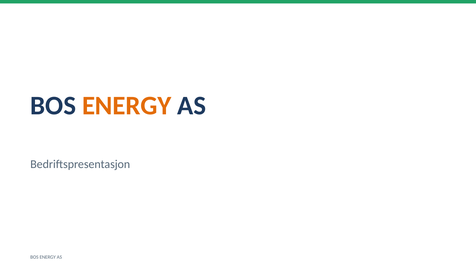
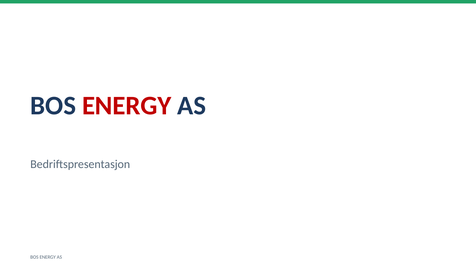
ENERGY colour: orange -> red (127, 106)
